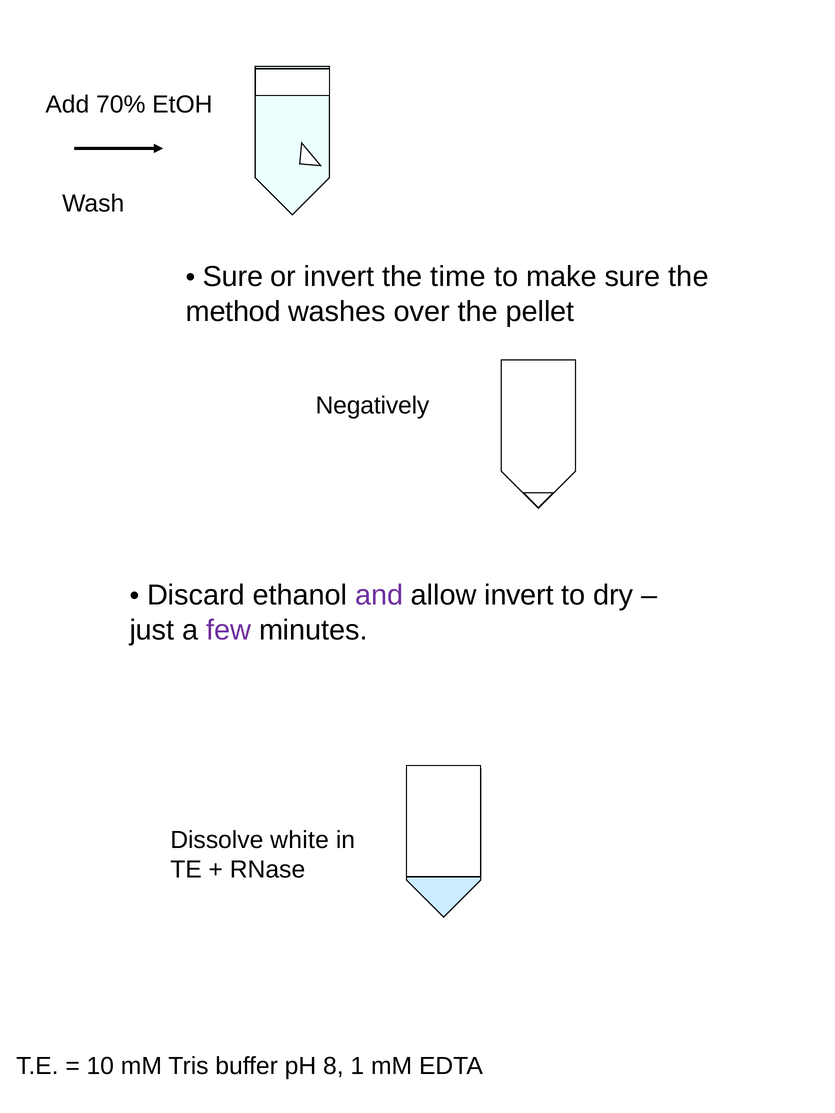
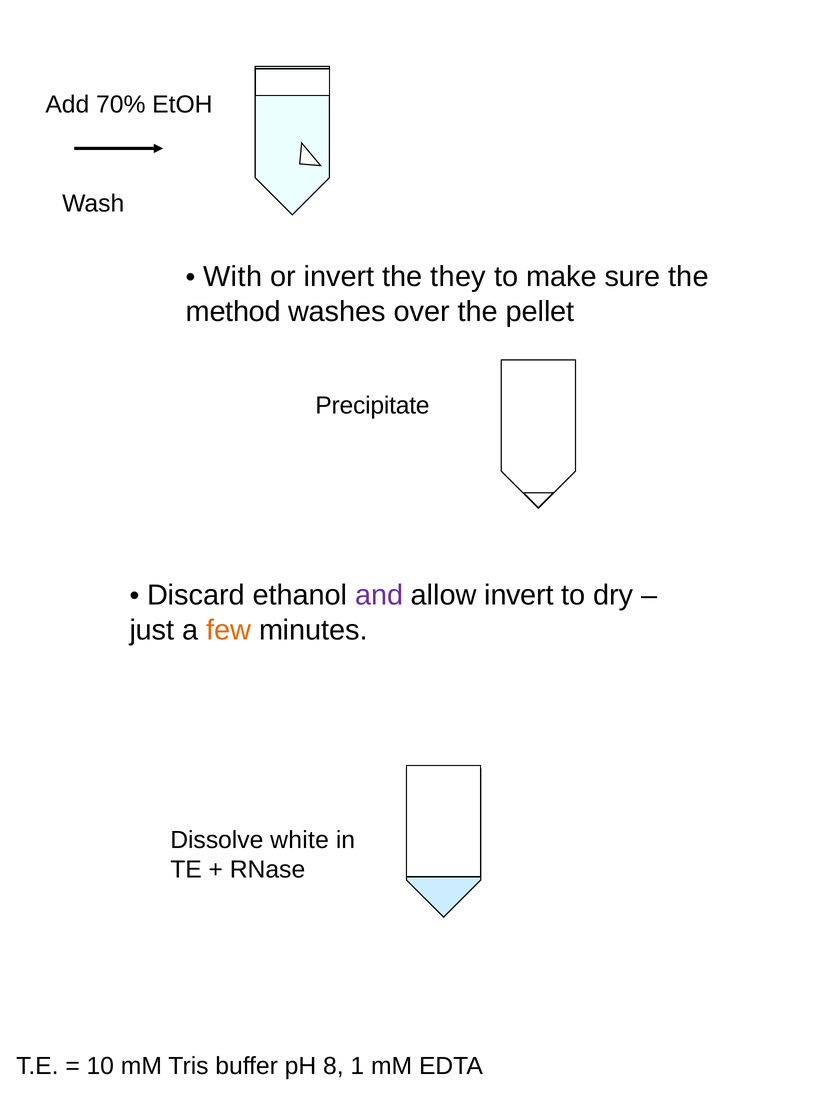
Sure: Sure -> With (233, 277)
time: time -> they (458, 277)
Negatively: Negatively -> Precipitate (372, 406)
few colour: purple -> orange (229, 630)
